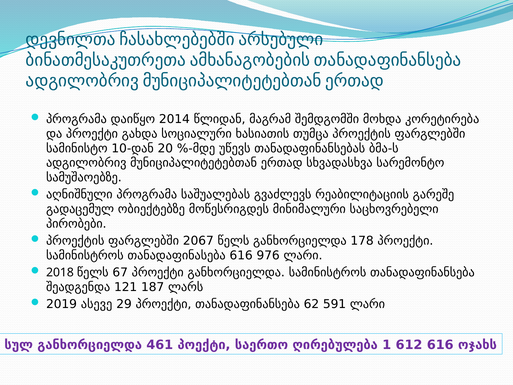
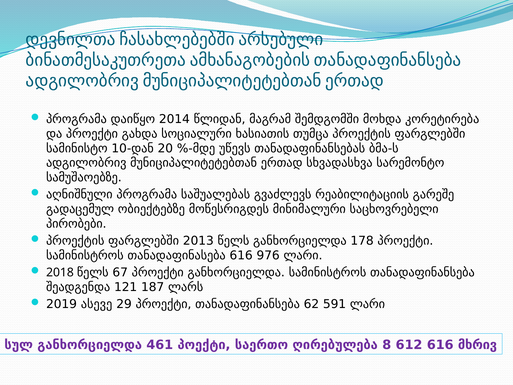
2067: 2067 -> 2013 (198, 241)
1: 1 -> 8 (387, 345)
ოჯახს: ოჯახს -> მხრივ (477, 345)
